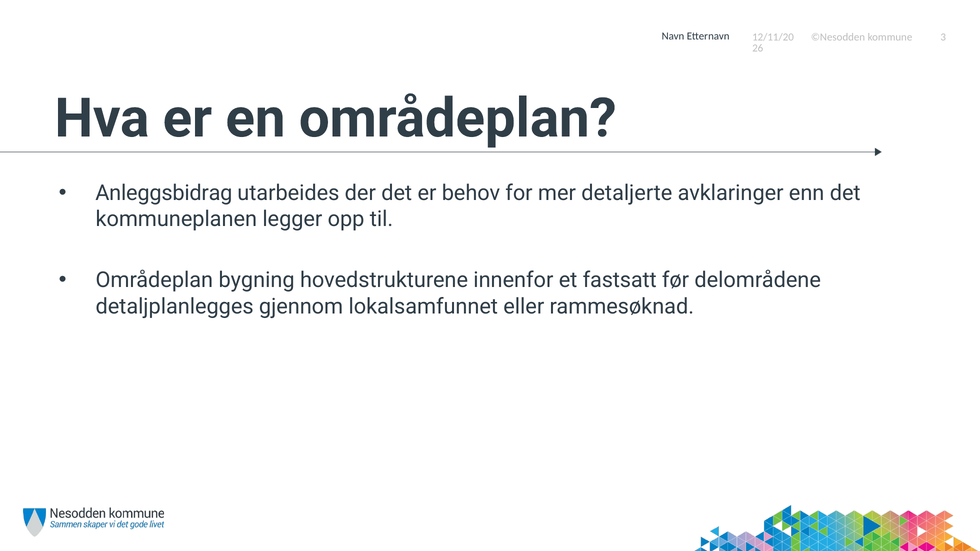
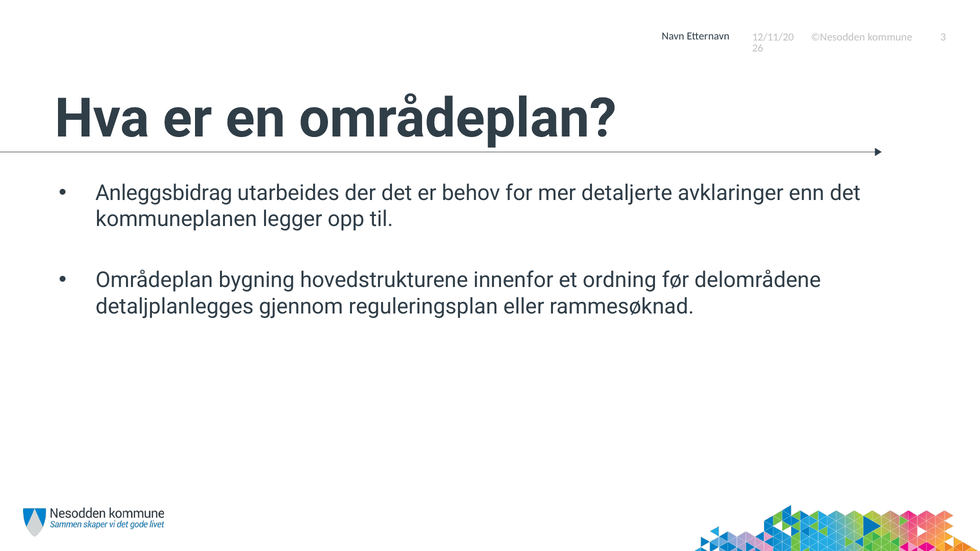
fastsatt: fastsatt -> ordning (620, 280)
lokalsamfunnet: lokalsamfunnet -> reguleringsplan (423, 306)
